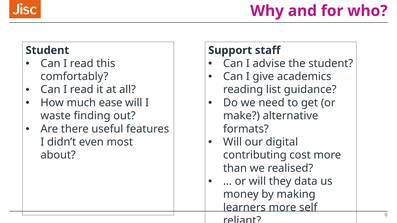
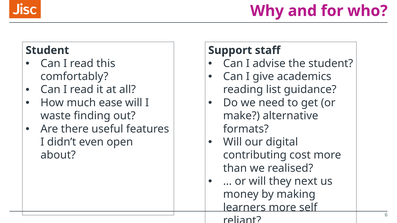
most: most -> open (120, 142)
data: data -> next (306, 182)
